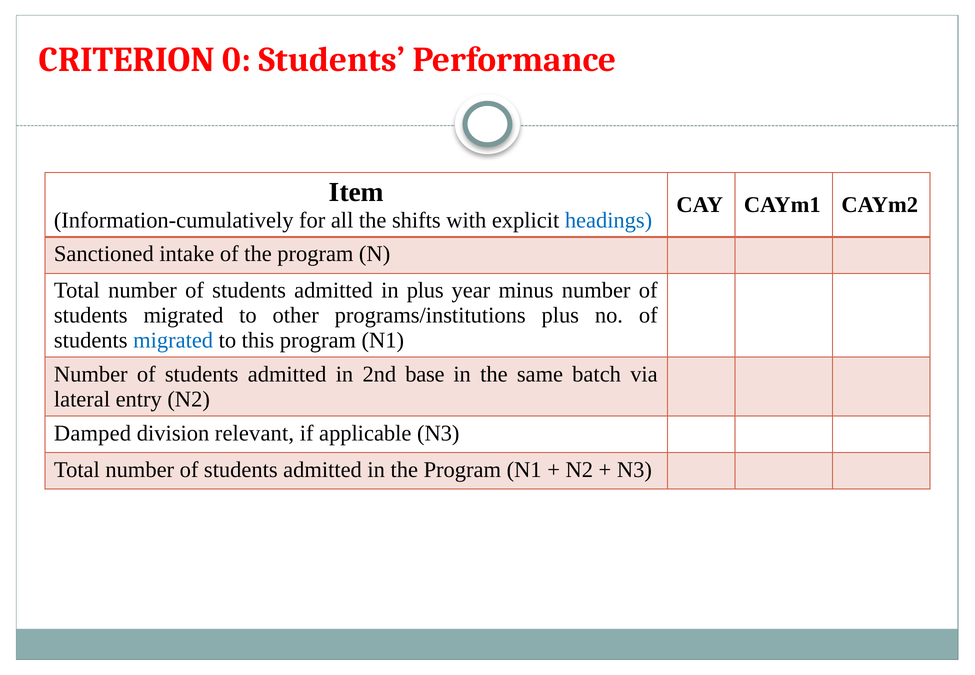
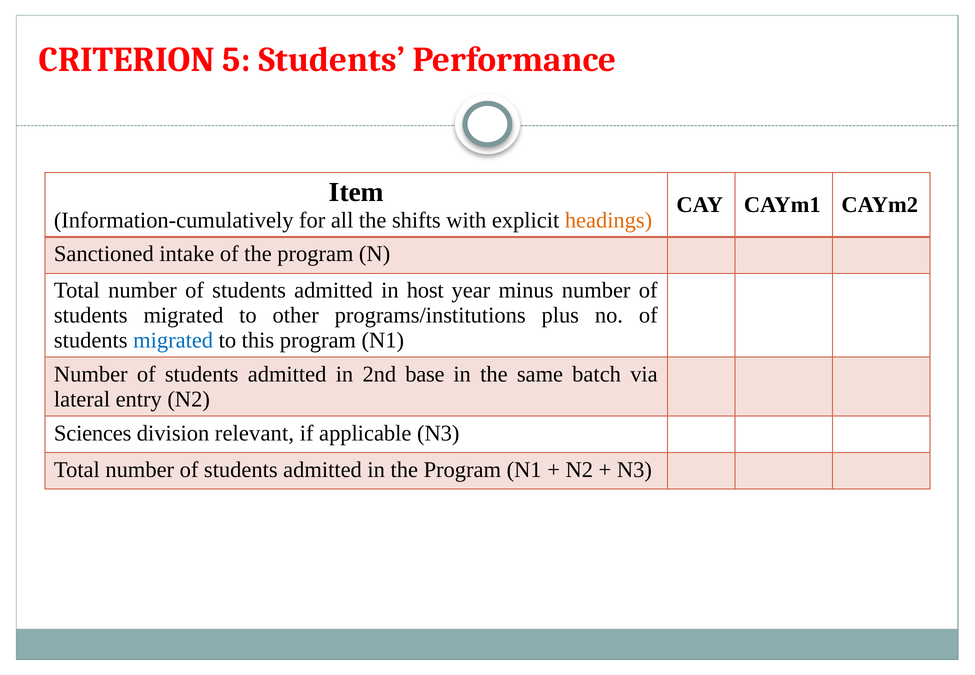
0: 0 -> 5 (237, 59)
headings colour: blue -> orange (609, 220)
in plus: plus -> host (425, 291)
Damped: Damped -> Sciences (93, 433)
